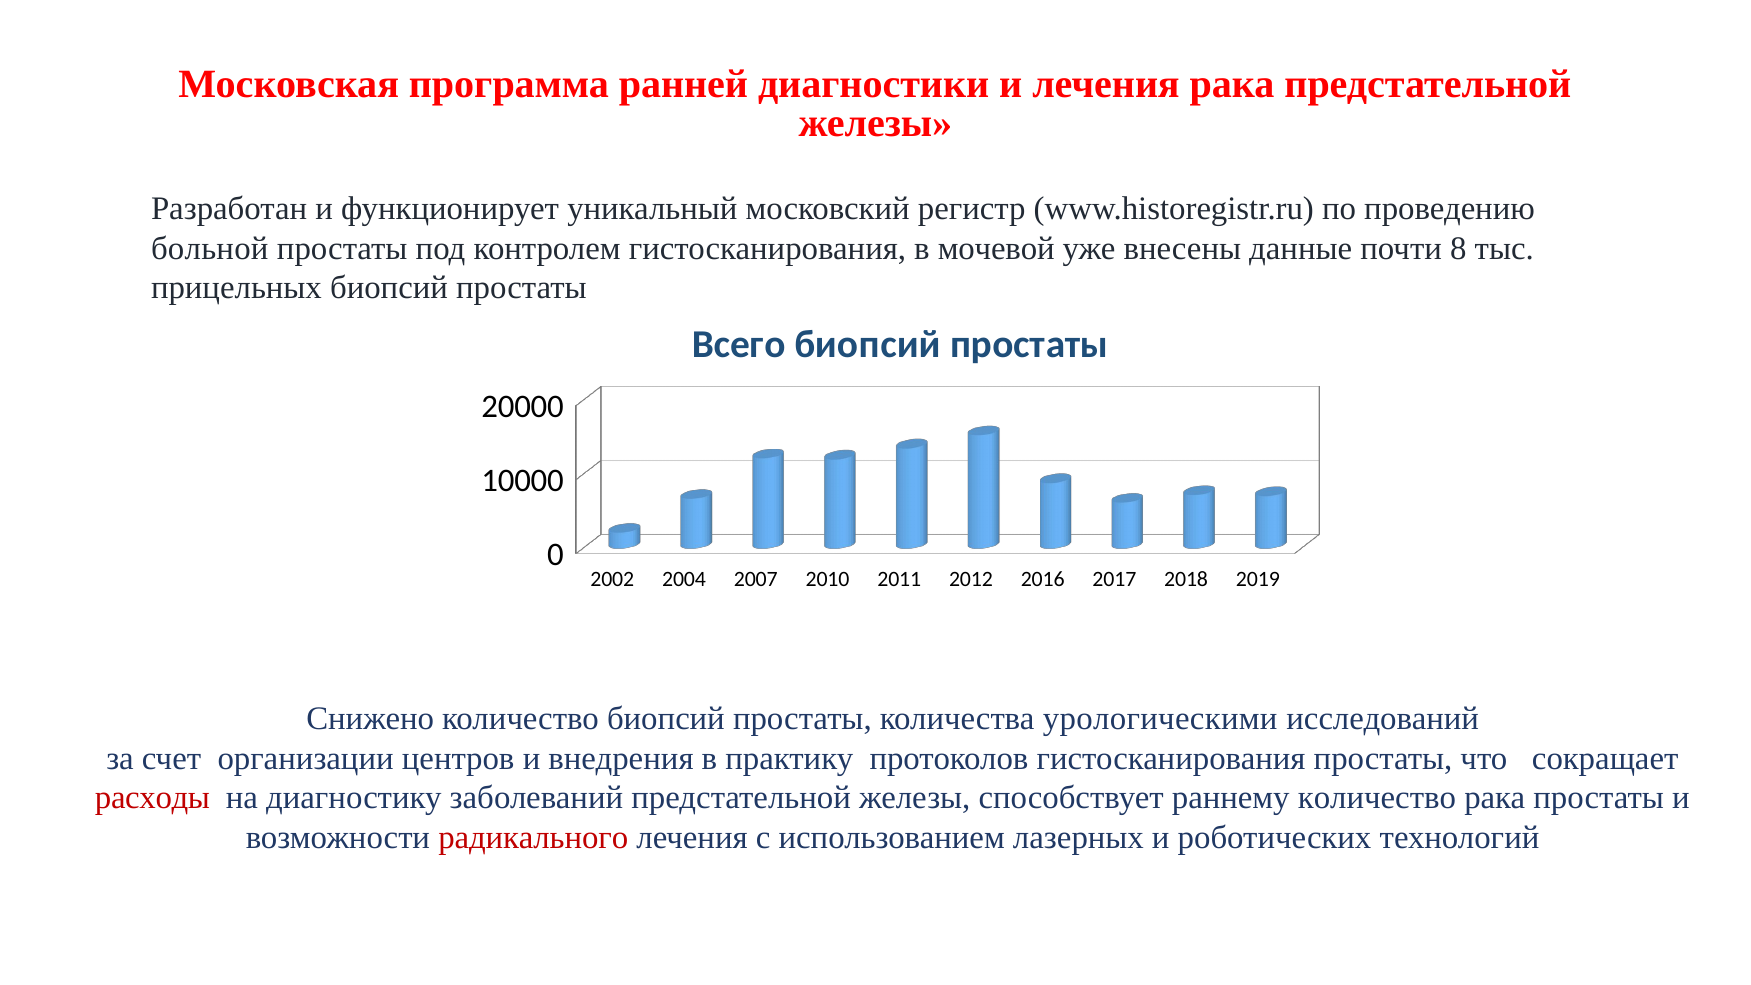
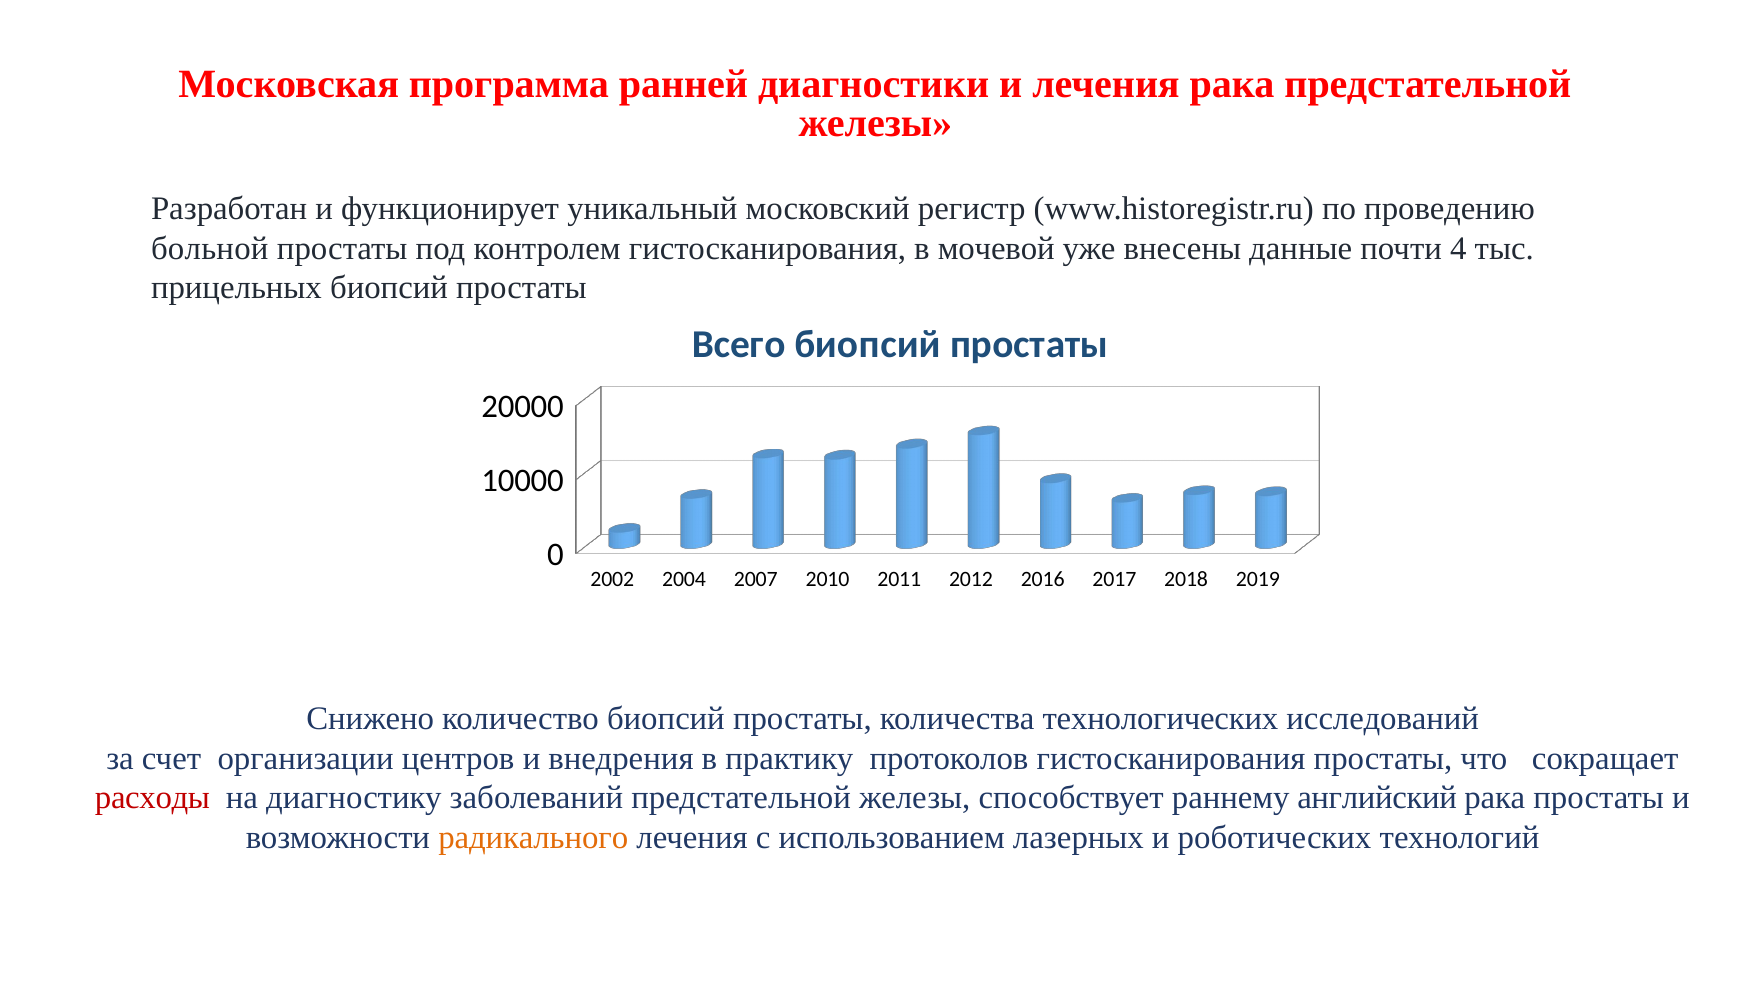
8: 8 -> 4 (1458, 248)
урологическими: урологическими -> технологических (1160, 719)
раннему количество: количество -> английский (1377, 798)
радикального colour: red -> orange (533, 837)
